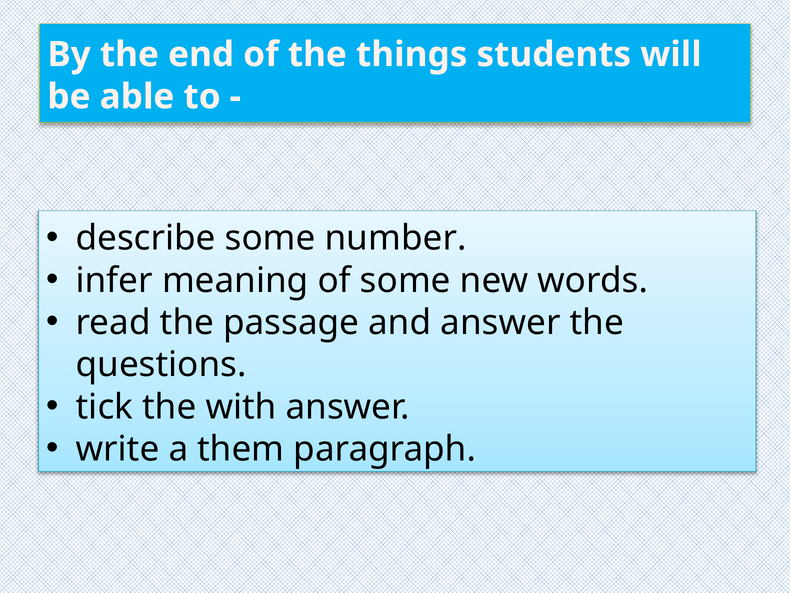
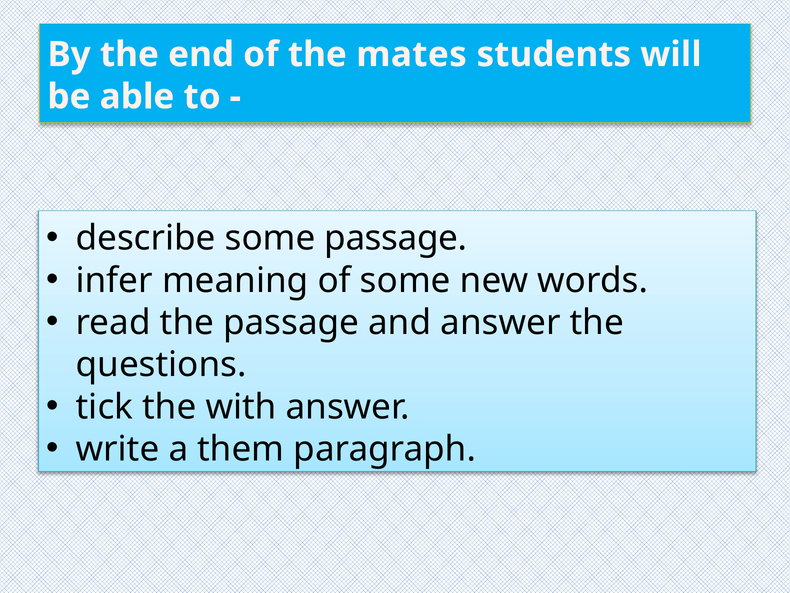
things: things -> mates (412, 54)
some number: number -> passage (396, 238)
